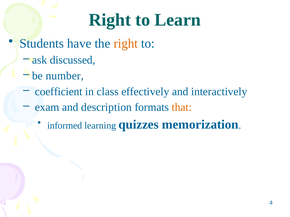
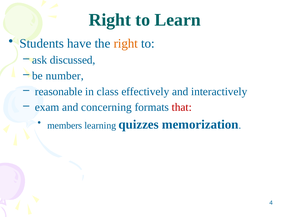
coefficient: coefficient -> reasonable (59, 92)
description: description -> concerning (106, 108)
that colour: orange -> red (182, 108)
informed: informed -> members (65, 126)
